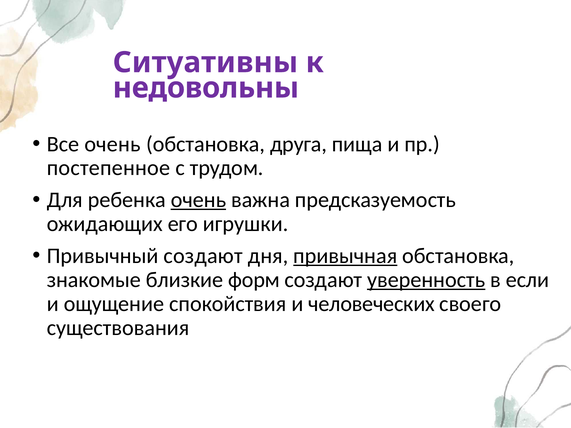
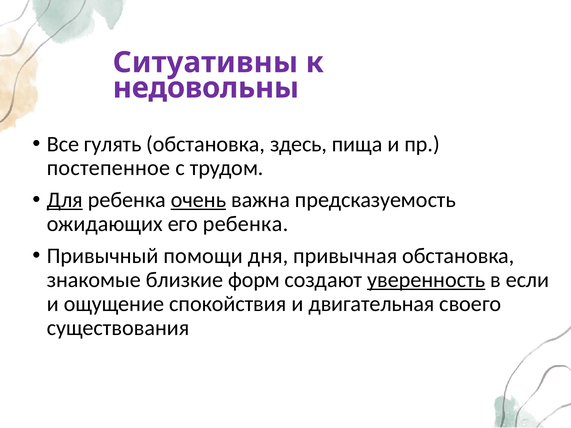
Все очень: очень -> гулять (113, 144)
друга: друга -> здесь (299, 144)
Для underline: none -> present (65, 200)
его игрушки: игрушки -> ребенка (246, 224)
Привычный создают: создают -> помощи (203, 256)
привычная underline: present -> none (345, 256)
человеческих: человеческих -> двигательная (371, 304)
